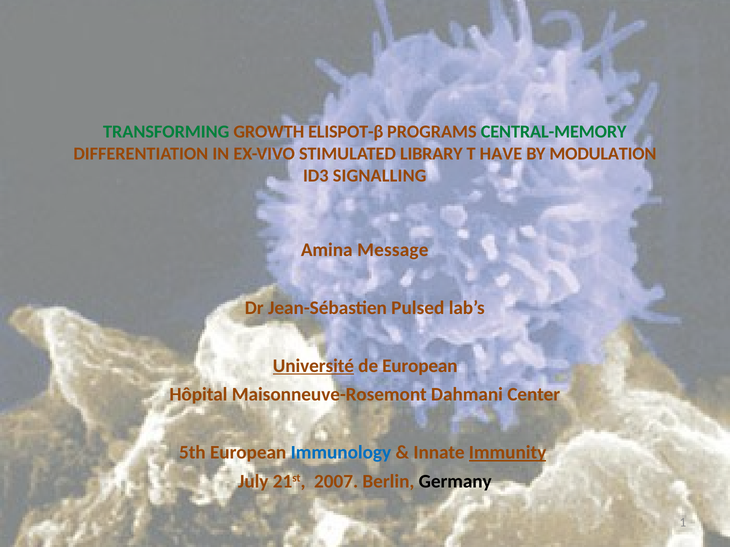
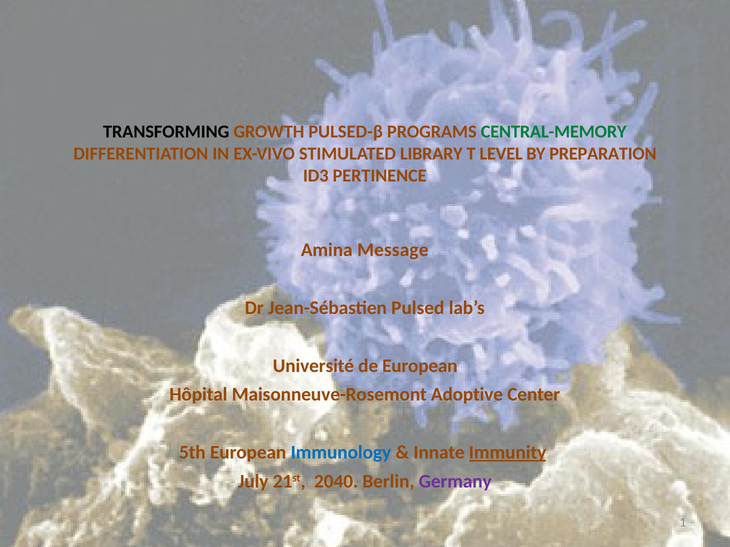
TRANSFORMING colour: green -> black (166, 132)
ELISPOT-β: ELISPOT-β -> PULSED-β (346, 132)
HAVE: HAVE -> LEVEL (501, 154)
MODULATION: MODULATION -> PREPARATION (603, 154)
SIGNALLING: SIGNALLING -> PERTINENCE (380, 176)
Université underline: present -> none (313, 366)
Dahmani: Dahmani -> Adoptive (467, 395)
2007: 2007 -> 2040 (336, 482)
Germany colour: black -> purple (455, 482)
